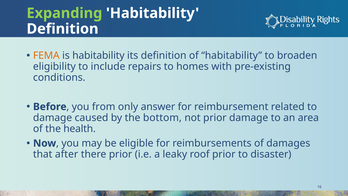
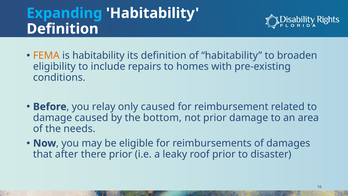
Expanding colour: light green -> light blue (64, 13)
from: from -> relay (104, 107)
only answer: answer -> caused (158, 107)
health: health -> needs (79, 129)
